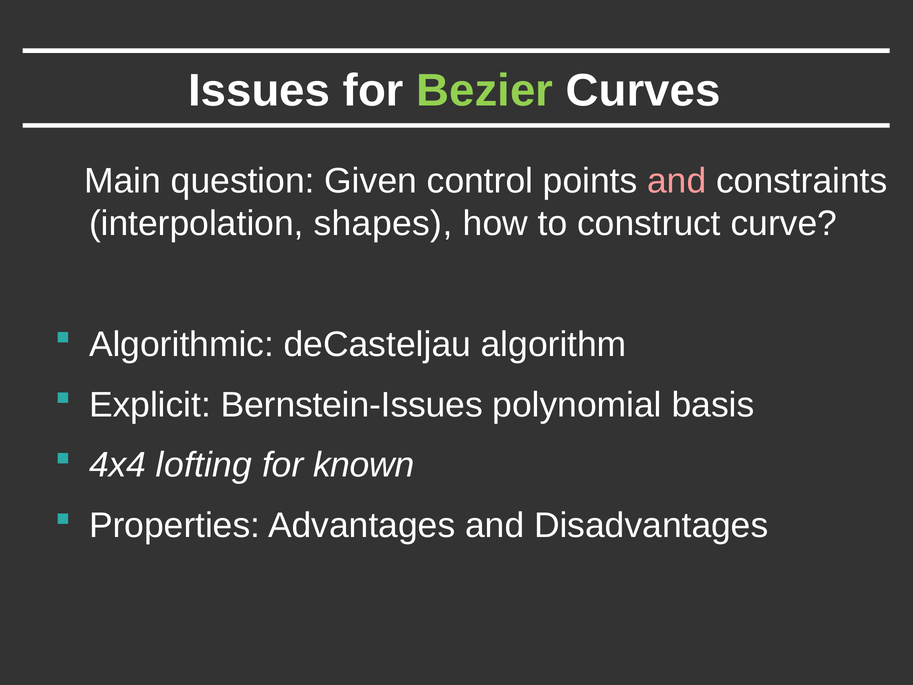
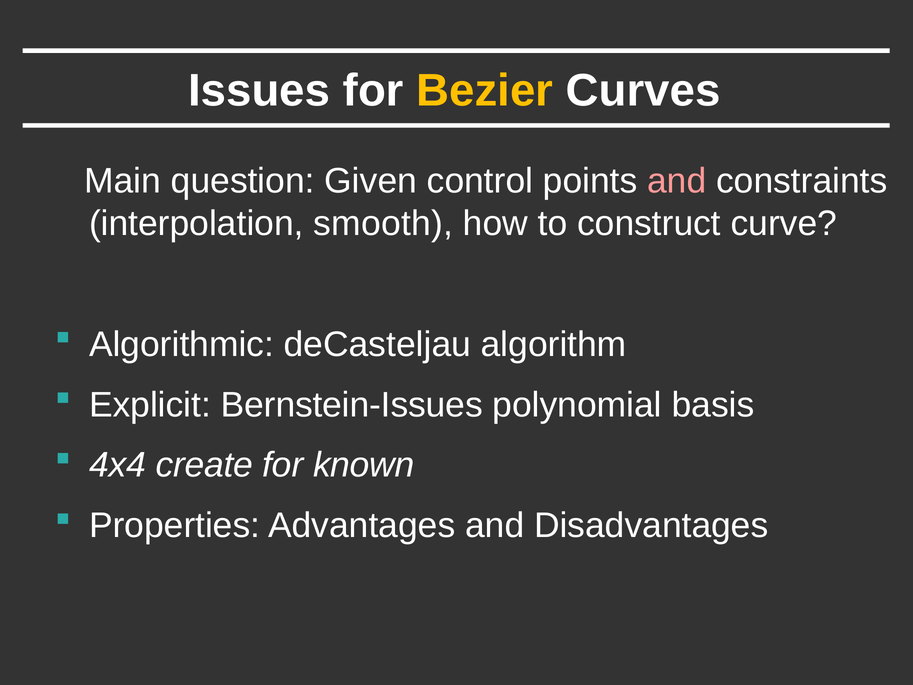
Bezier colour: light green -> yellow (485, 91)
shapes: shapes -> smooth (383, 223)
lofting: lofting -> create (204, 465)
